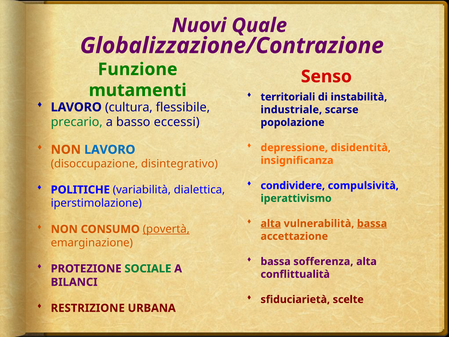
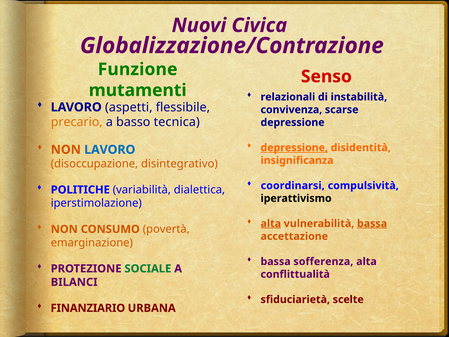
Quale: Quale -> Civica (259, 25)
territoriali: territoriali -> relazionali (288, 97)
cultura: cultura -> aspetti (129, 107)
industriale: industriale -> convivenza (291, 110)
precario colour: green -> orange (77, 122)
eccessi: eccessi -> tecnica (177, 122)
popolazione: popolazione -> depressione (293, 122)
depressione underline: none -> present (294, 148)
condividere: condividere -> coordinarsi (293, 185)
iperattivismo colour: green -> black (296, 198)
povertà underline: present -> none (166, 229)
RESTRIZIONE: RESTRIZIONE -> FINANZIARIO (88, 308)
